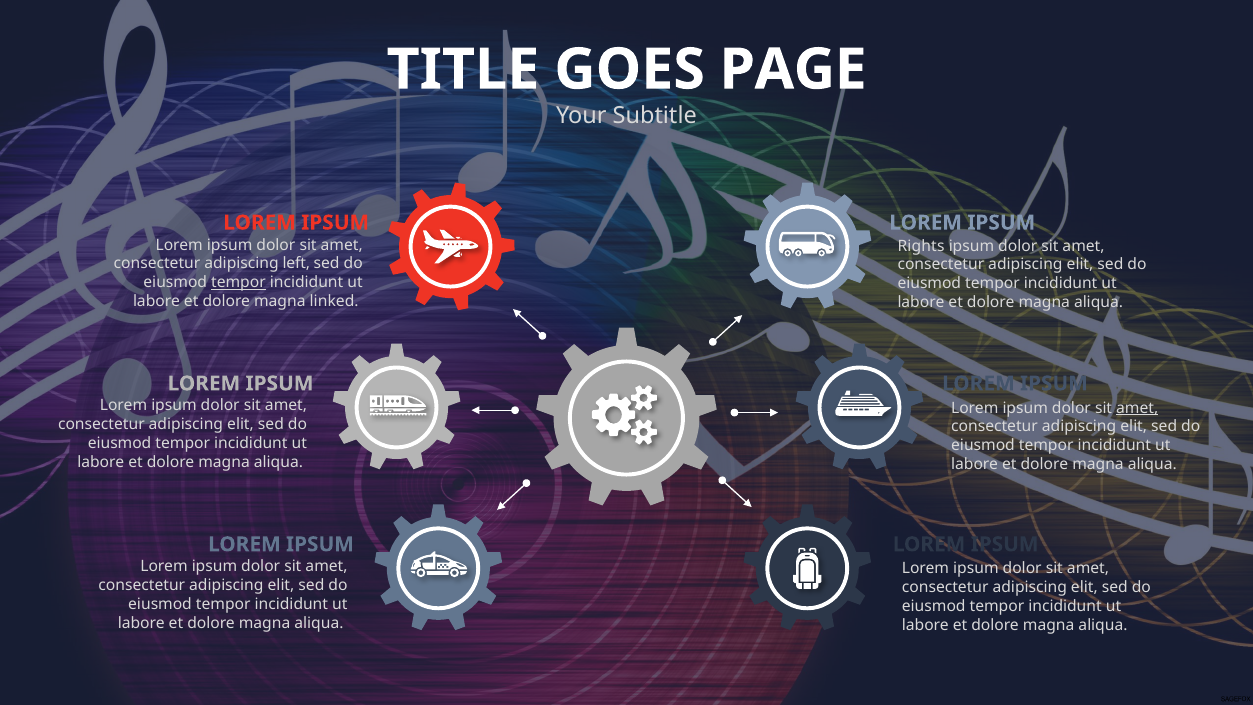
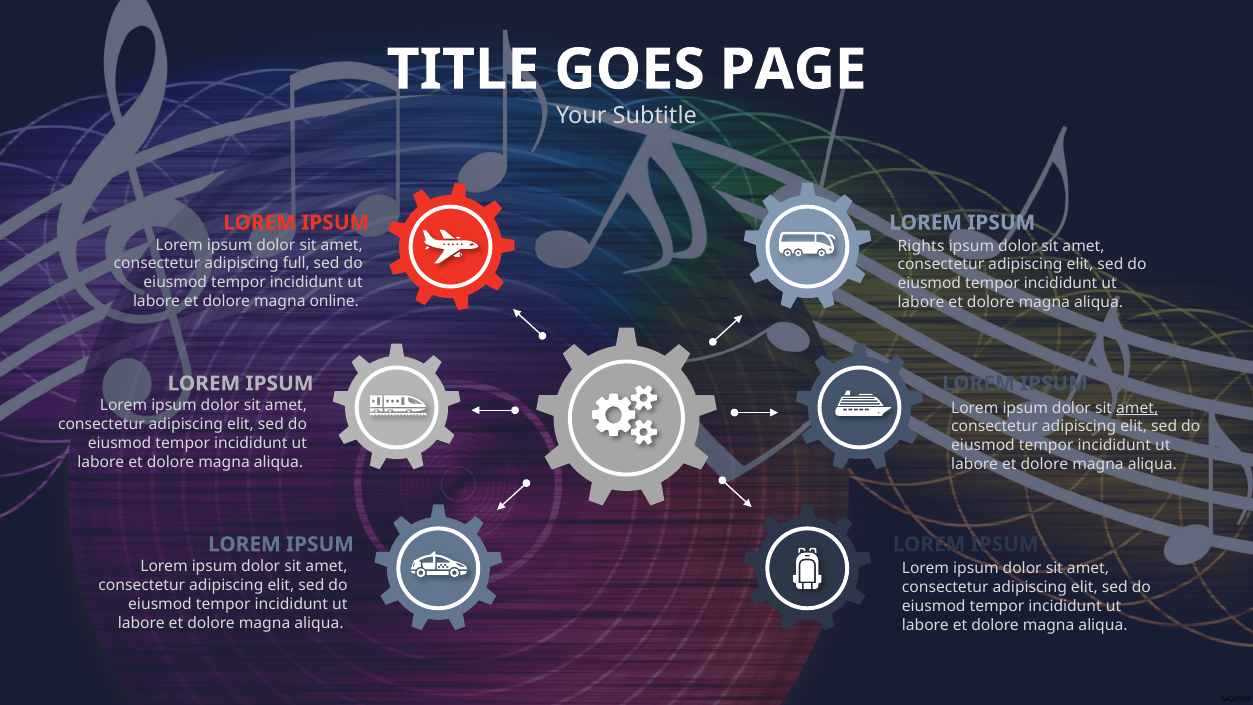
left: left -> full (296, 264)
tempor underline: present -> none (238, 282)
linked: linked -> online (334, 301)
